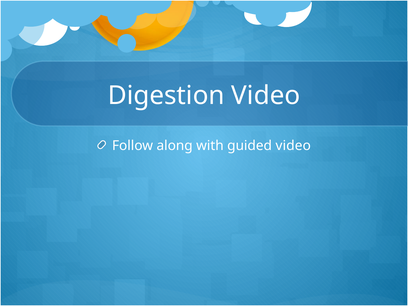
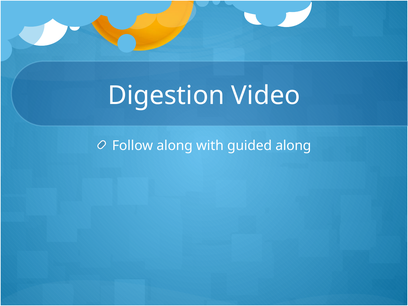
guided video: video -> along (293, 146)
